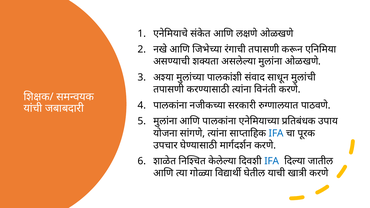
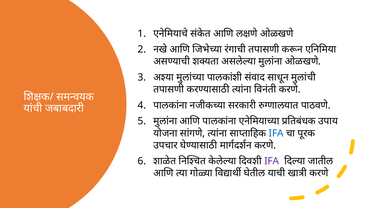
IFA colour: blue -> purple (272, 161)
